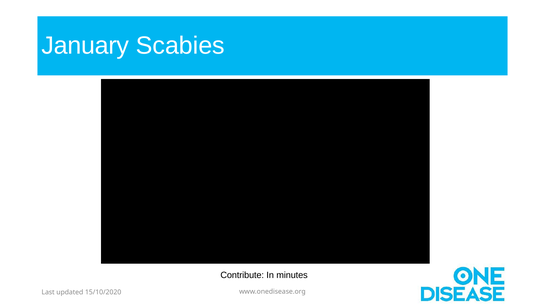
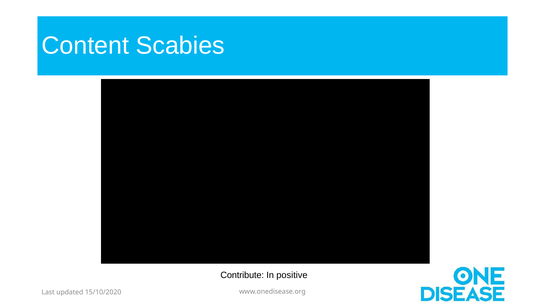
January: January -> Content (85, 46)
minutes: minutes -> positive (292, 276)
